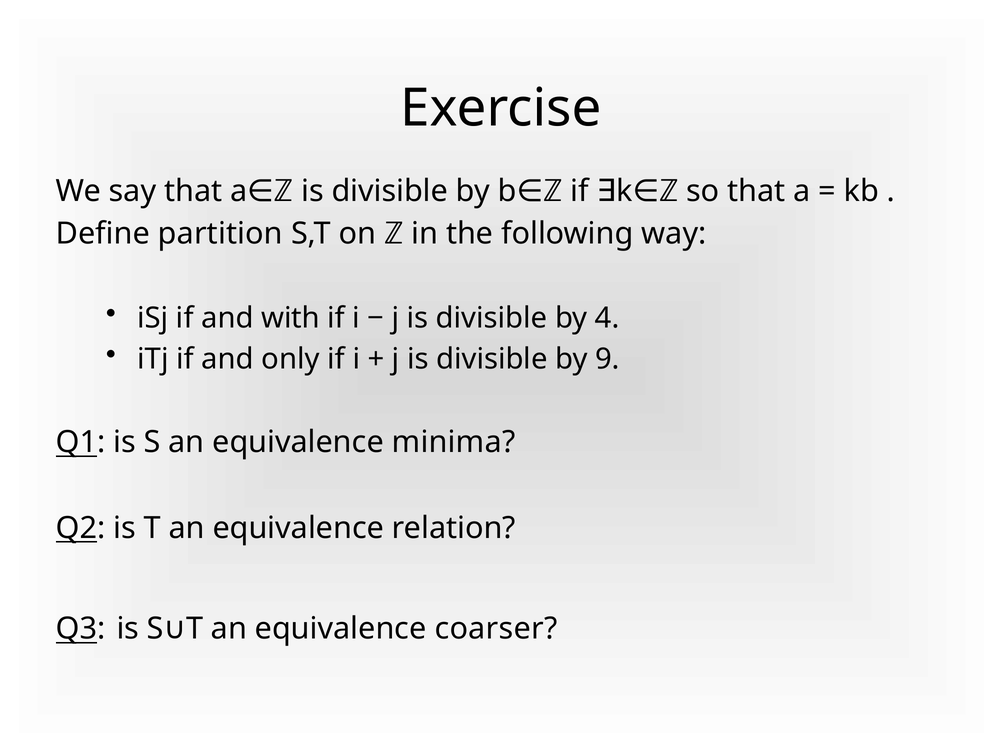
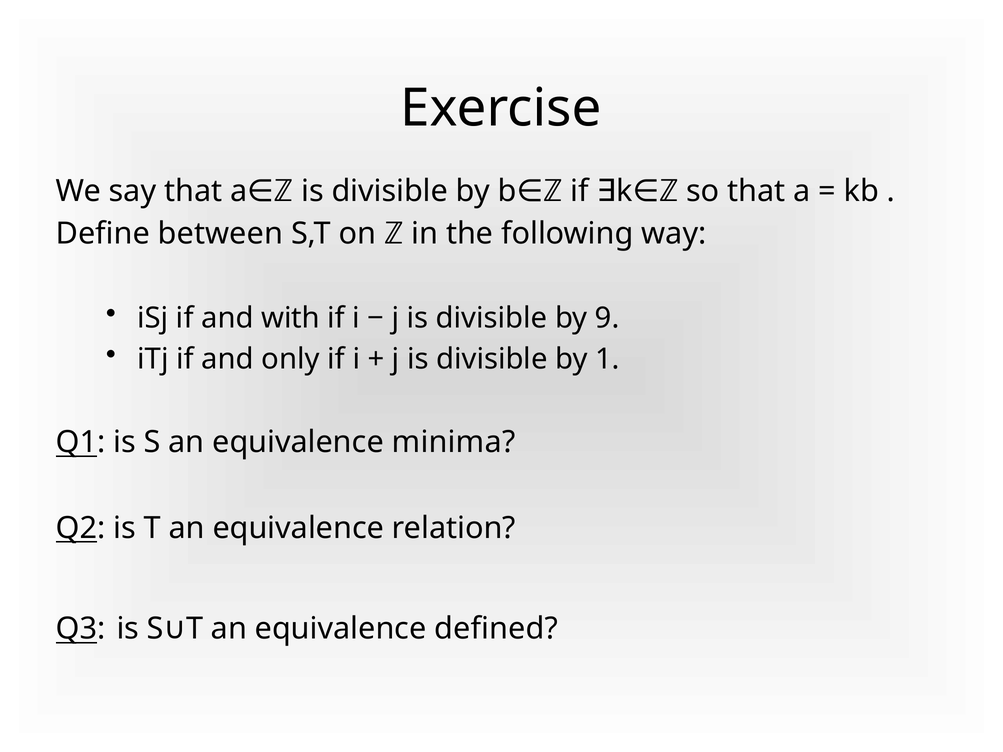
partition: partition -> between (220, 234)
4: 4 -> 9 (607, 318)
9: 9 -> 1 (607, 359)
coarser: coarser -> defined (496, 629)
